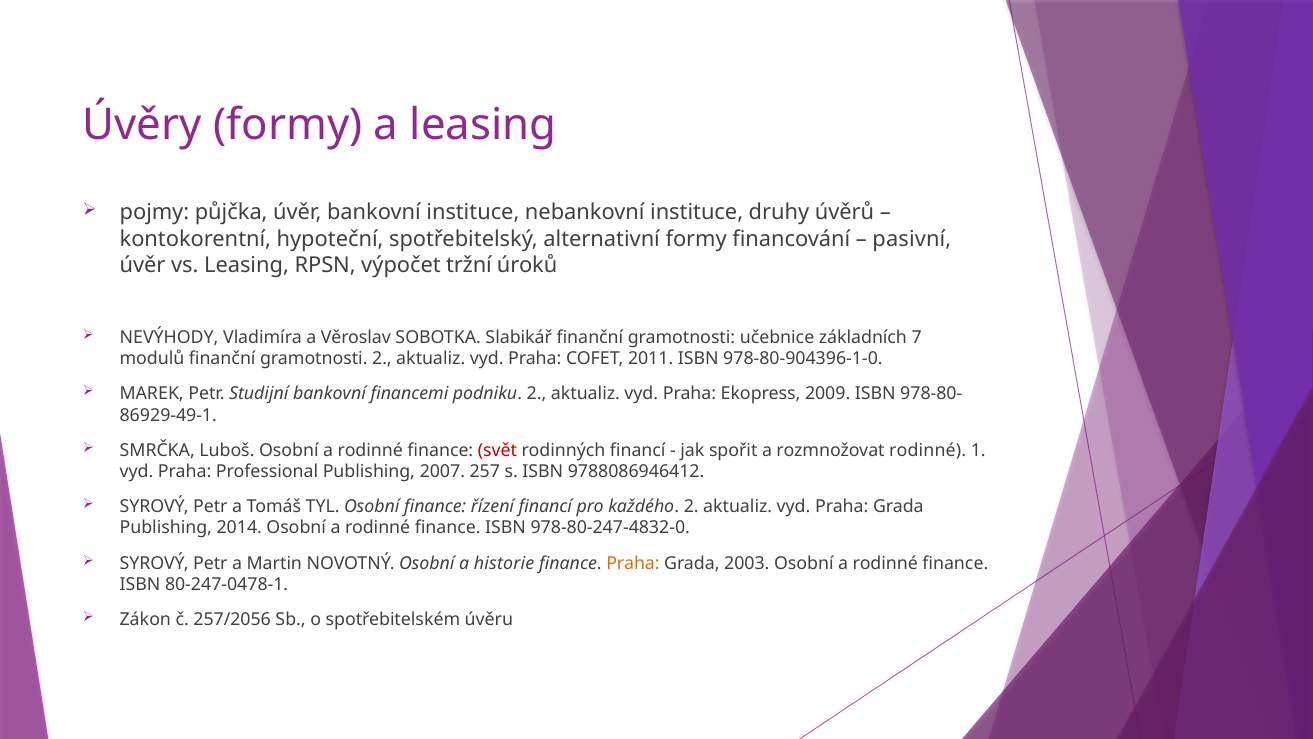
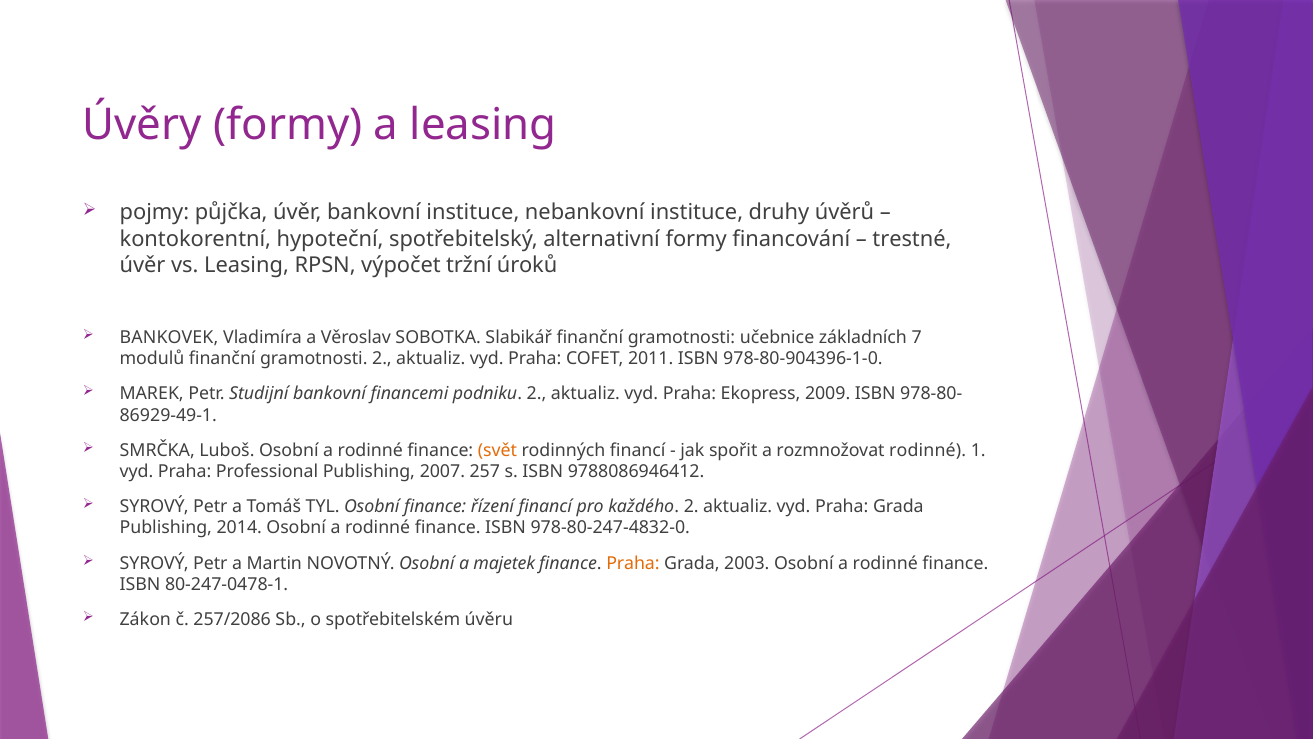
pasivní: pasivní -> trestné (912, 239)
NEVÝHODY: NEVÝHODY -> BANKOVEK (169, 337)
svět colour: red -> orange (498, 450)
historie: historie -> majetek (504, 563)
257/2056: 257/2056 -> 257/2086 (232, 619)
